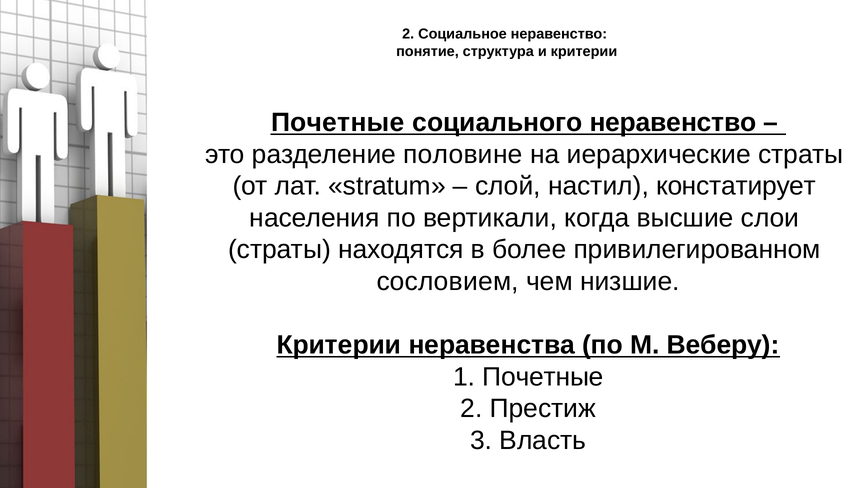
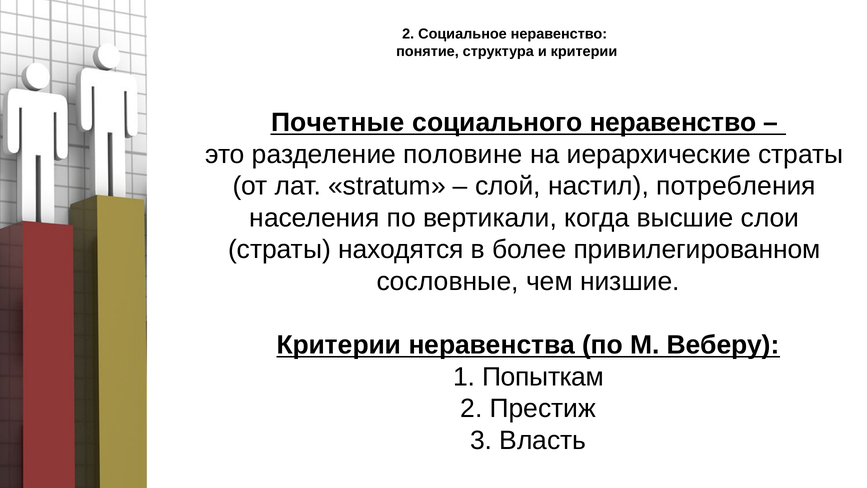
констатирует: констатирует -> потребления (736, 186)
сословием: сословием -> сословные (448, 281)
1 Почетные: Почетные -> Попыткам (543, 377)
